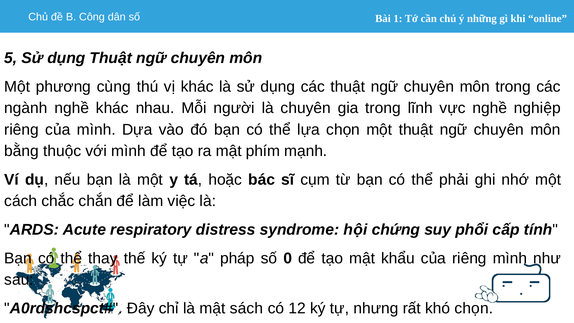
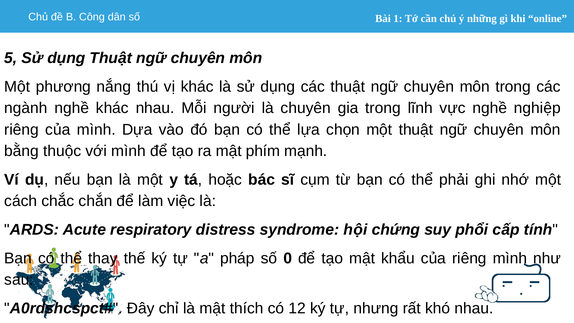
cùng: cùng -> nắng (114, 87)
sách: sách -> thích (247, 308)
khó chọn: chọn -> nhau (474, 308)
